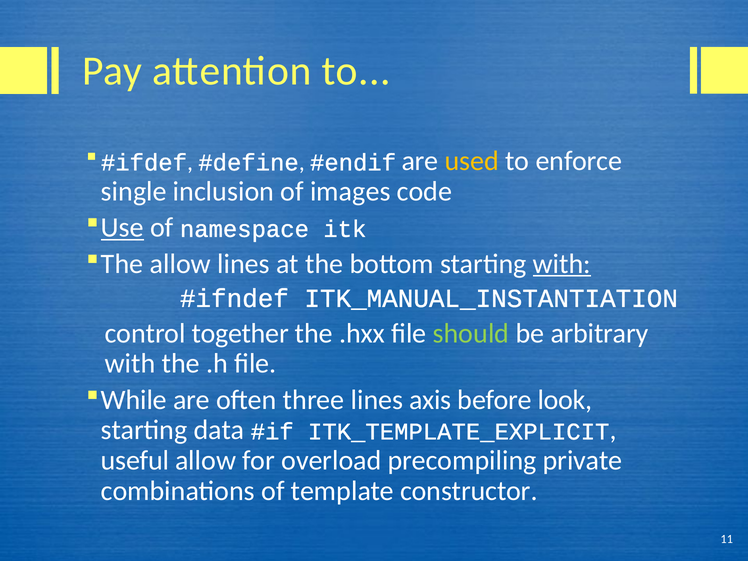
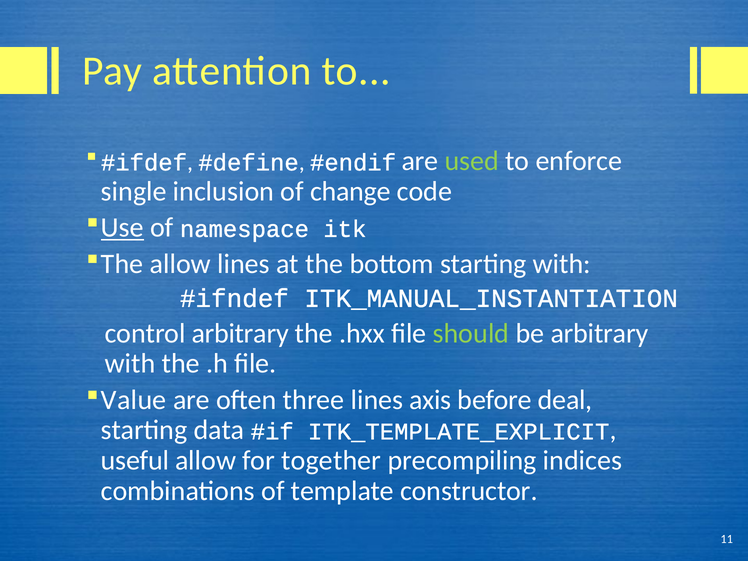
used colour: yellow -> light green (472, 161)
images: images -> change (350, 191)
with underline: present -> none (562, 264)
control together: together -> arbitrary (240, 333)
While: While -> Value (134, 400)
look: look -> deal (565, 400)
overload: overload -> together (331, 461)
private: private -> indices (582, 461)
